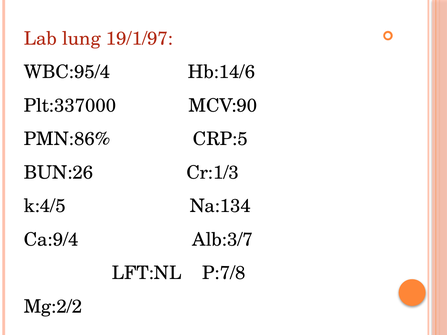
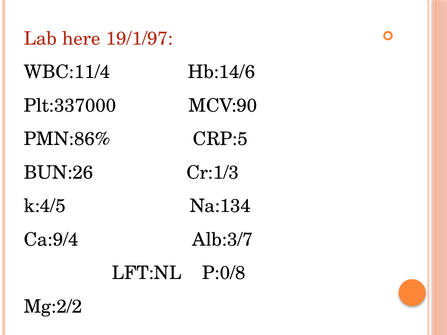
lung: lung -> here (81, 39)
WBC:95/4: WBC:95/4 -> WBC:11/4 (67, 72)
P:7/8: P:7/8 -> P:0/8 (224, 273)
